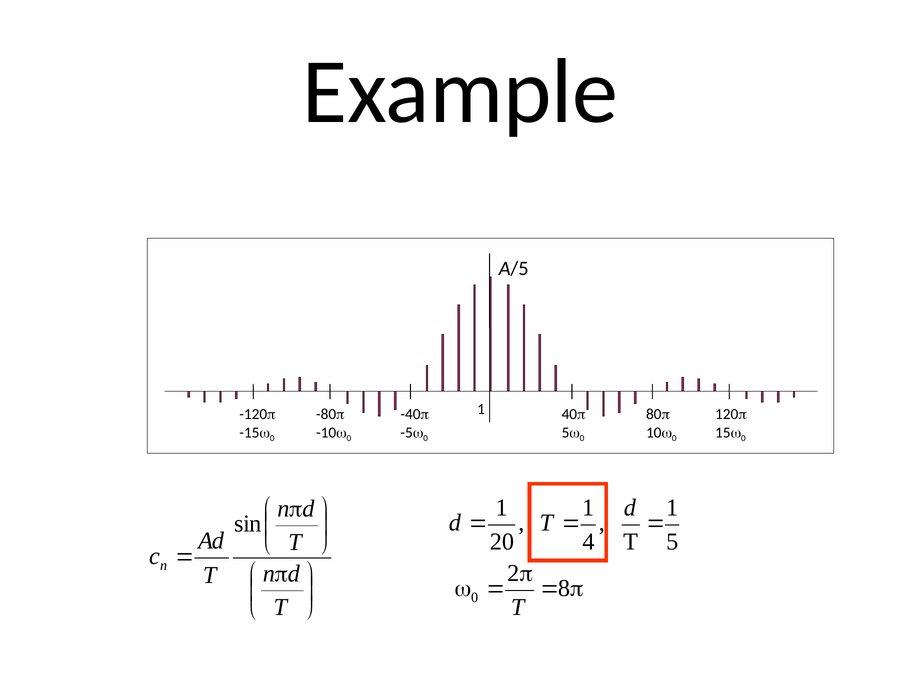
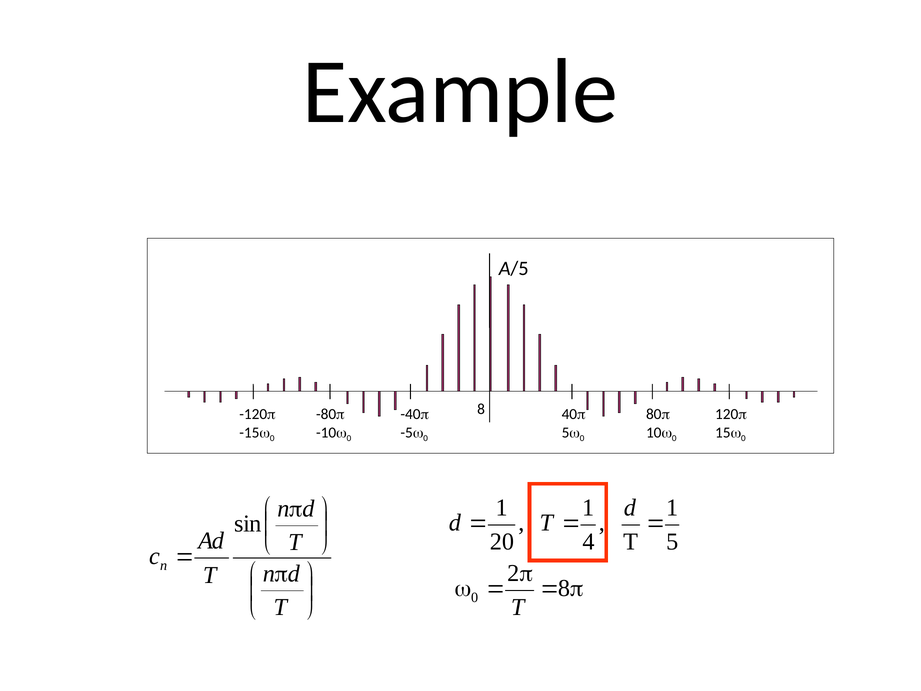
-40 1: 1 -> 8 (481, 409)
